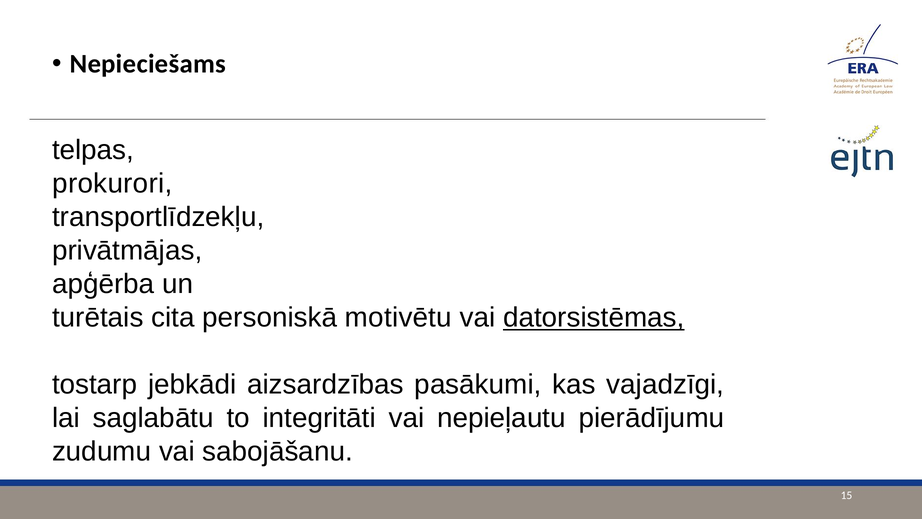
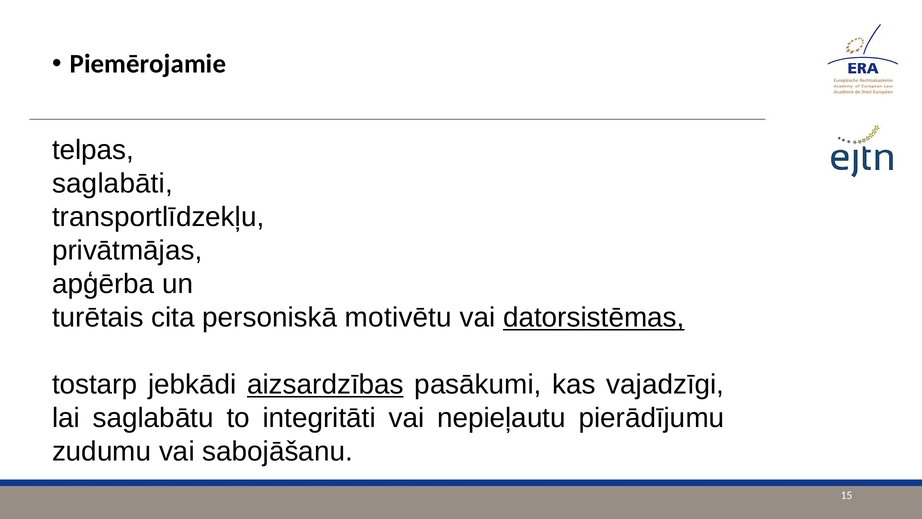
Nepieciešams: Nepieciešams -> Piemērojamie (148, 64)
prokurori: prokurori -> saglabāti (112, 184)
aizsardzības underline: none -> present (325, 384)
